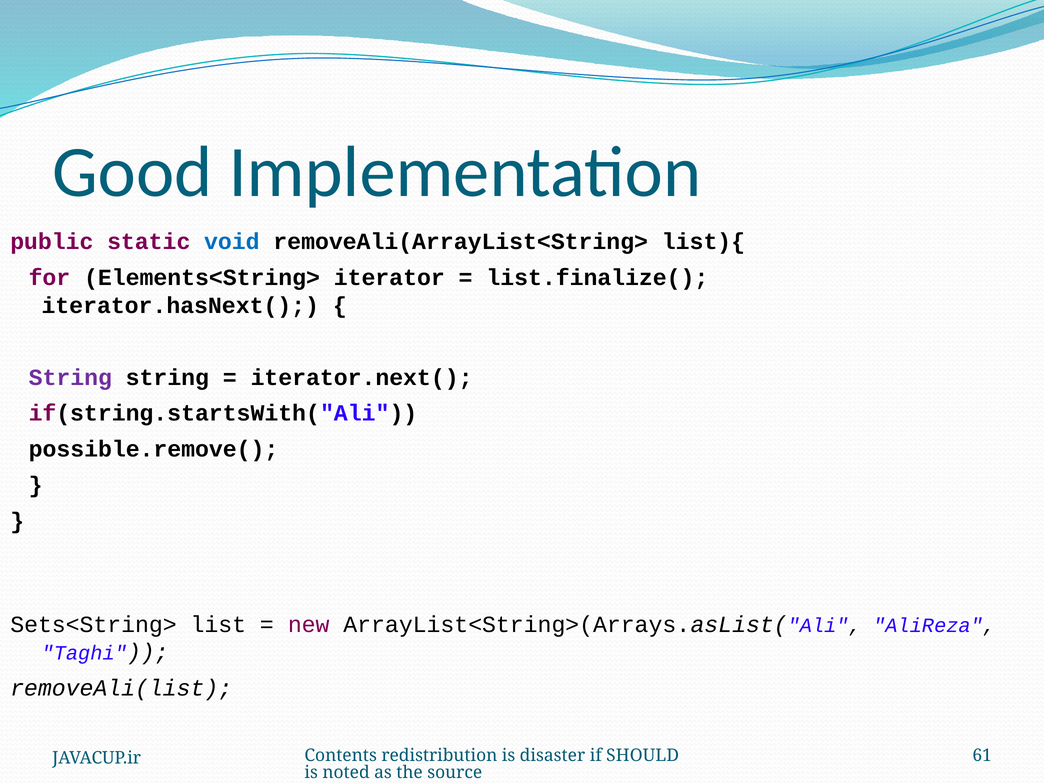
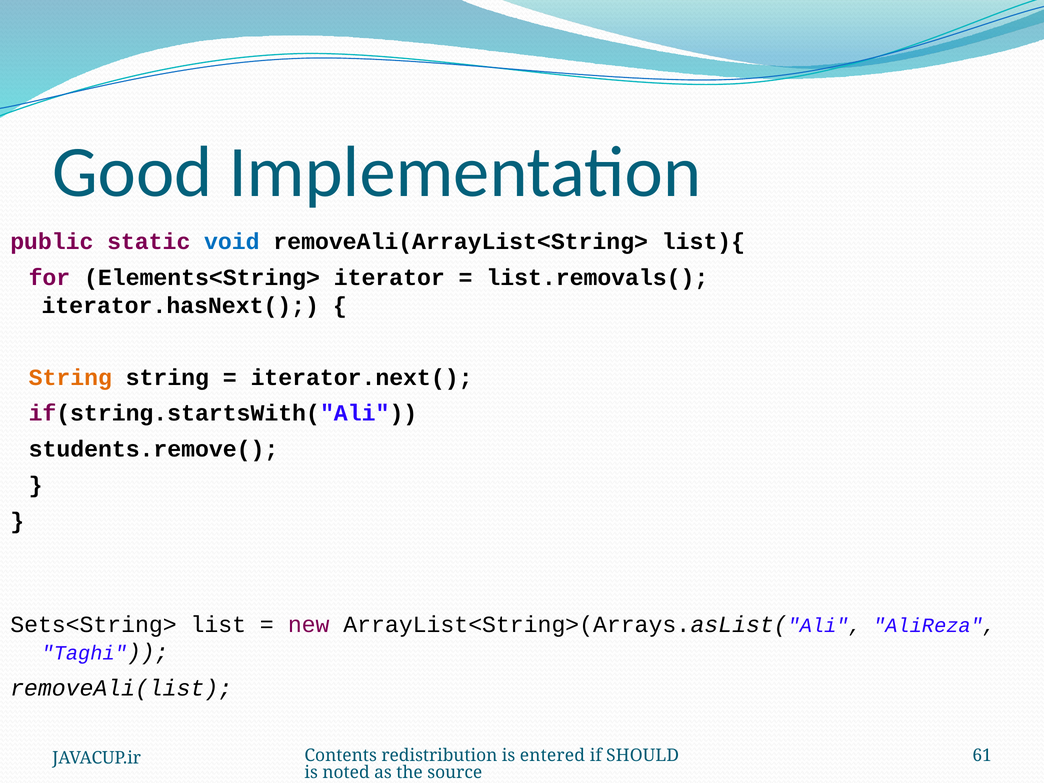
list.finalize(: list.finalize( -> list.removals( (597, 278)
String colour: purple -> orange (70, 377)
possible.remove(: possible.remove( -> students.remove( (154, 449)
disaster: disaster -> entered (552, 755)
